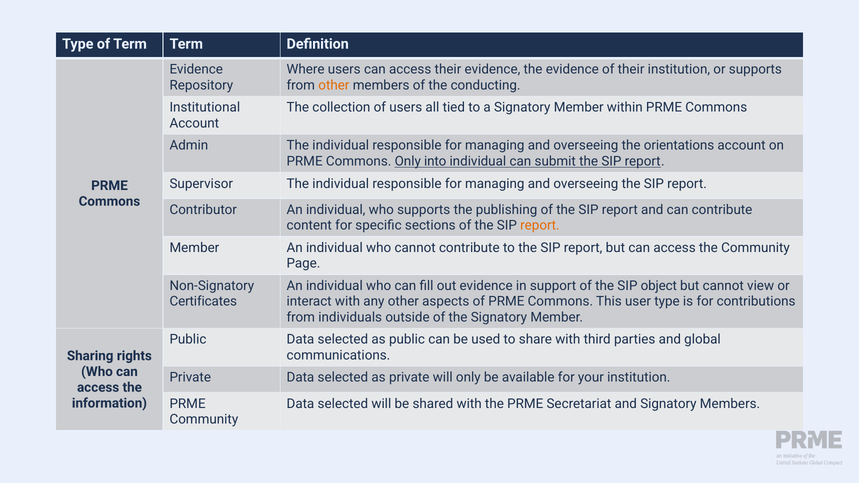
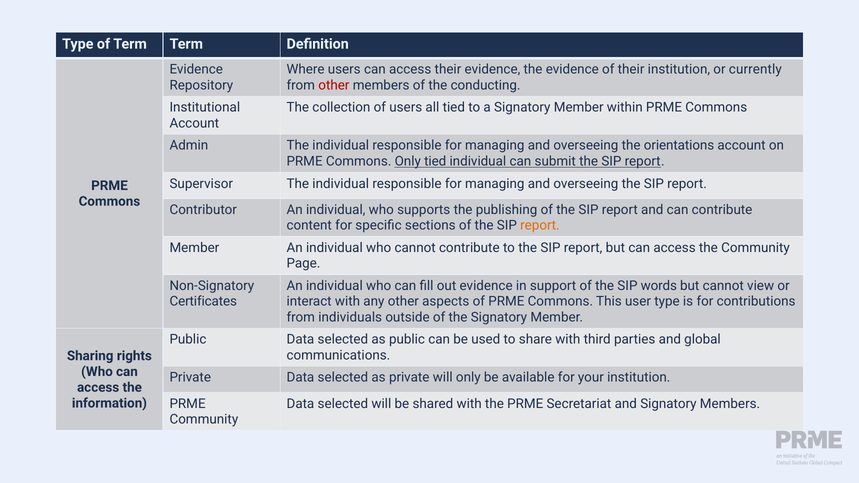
or supports: supports -> currently (755, 70)
other colour: orange -> red (334, 85)
Only into: into -> tied (435, 161)
object: object -> words (659, 286)
